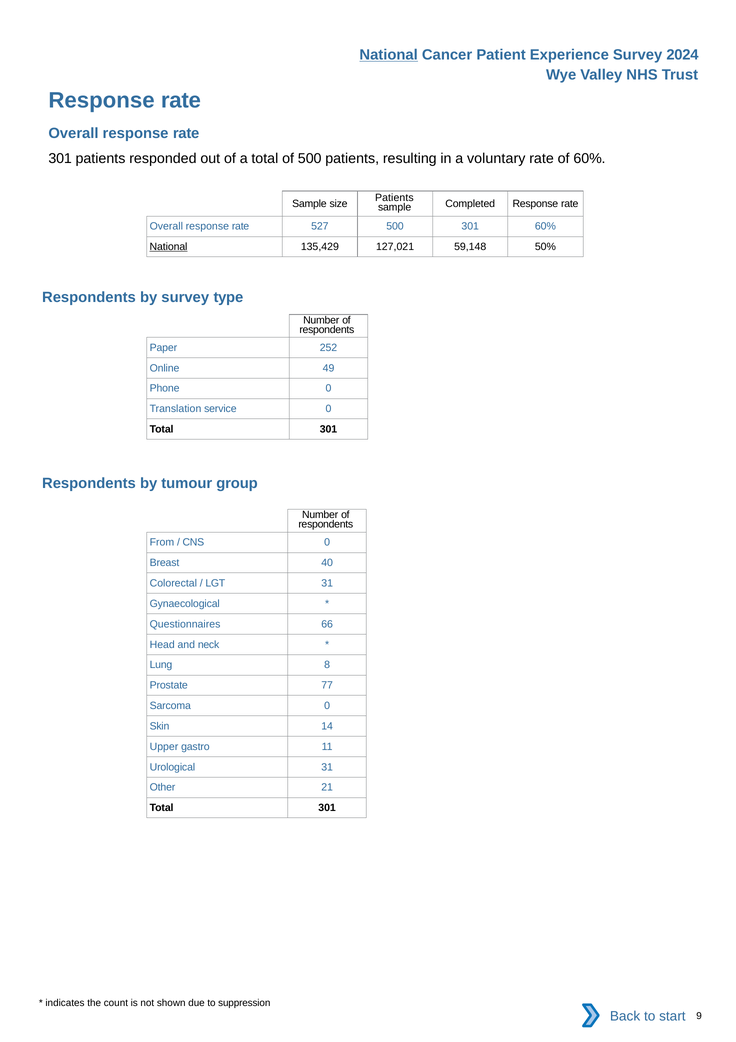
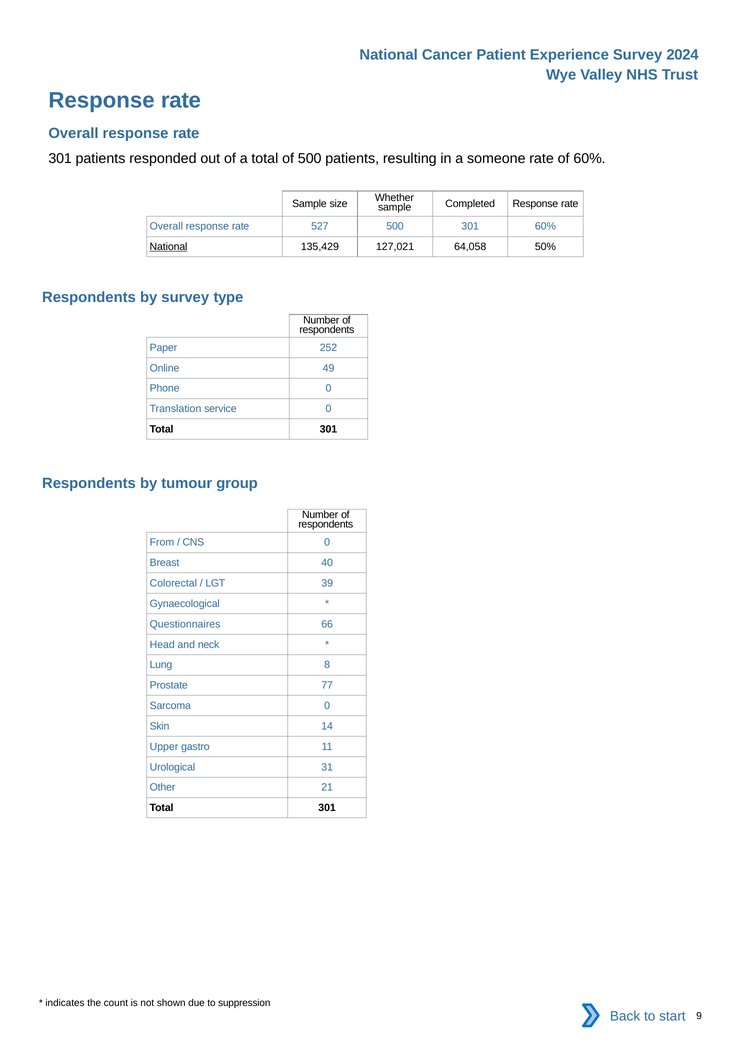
National underline: present -> none (389, 55)
voluntary: voluntary -> someone (496, 159)
Patients: Patients -> Whether (394, 198)
59,148: 59,148 -> 64,058 (470, 247)
LGT 31: 31 -> 39 (327, 583)
